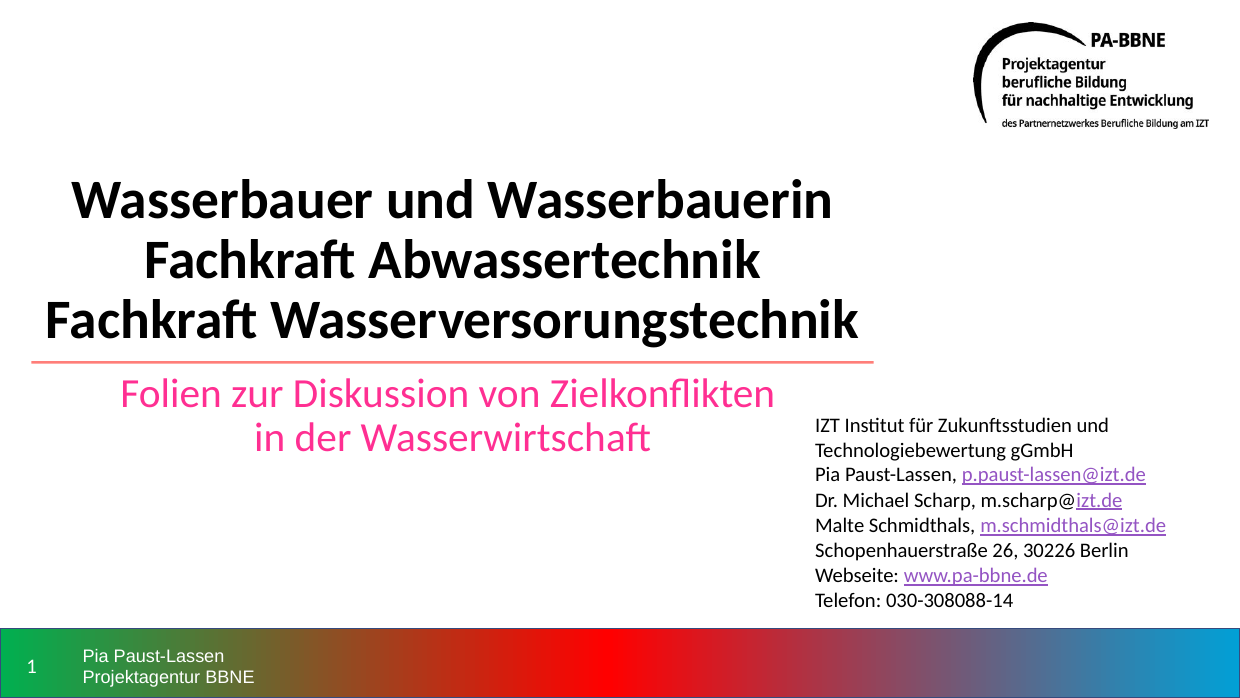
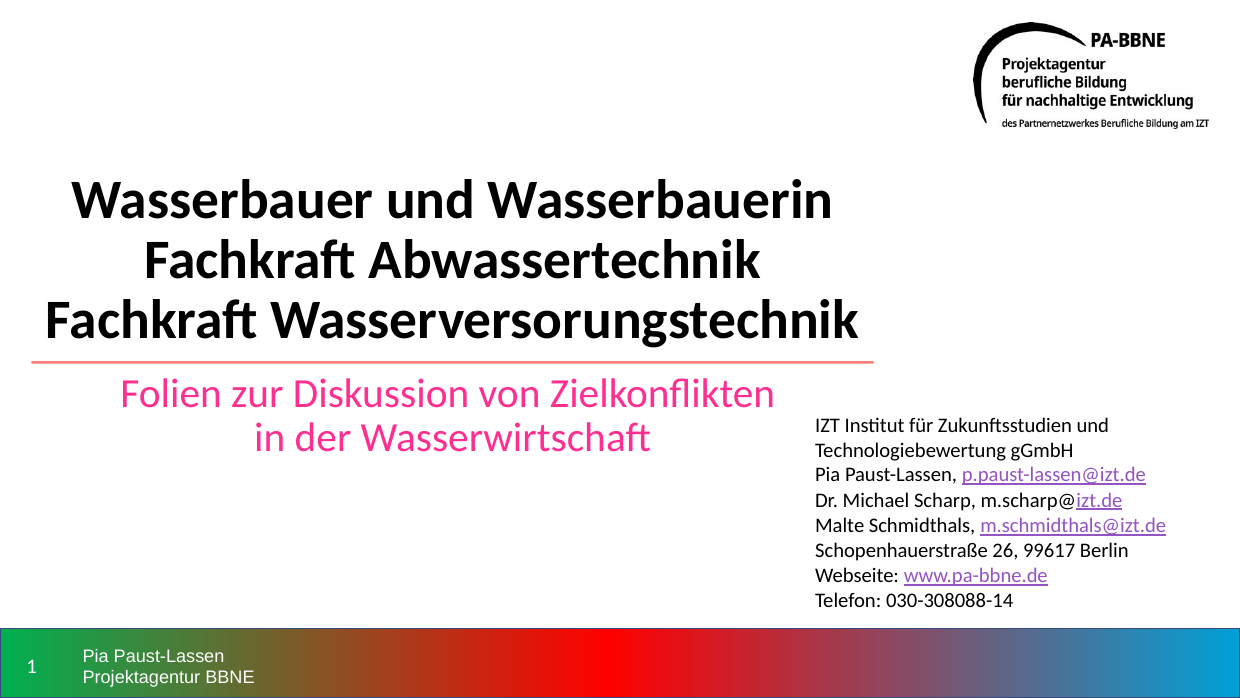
30226: 30226 -> 99617 (1049, 550)
